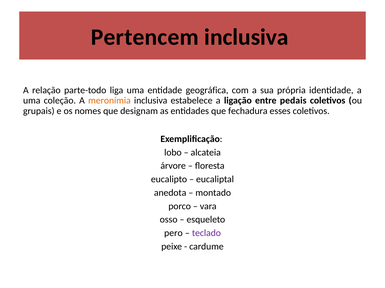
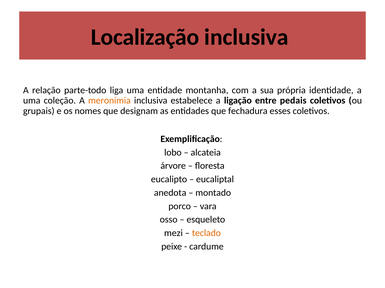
Pertencem: Pertencem -> Localização (145, 37)
geográfica: geográfica -> montanha (207, 90)
pero: pero -> mezi (173, 234)
teclado colour: purple -> orange (206, 234)
